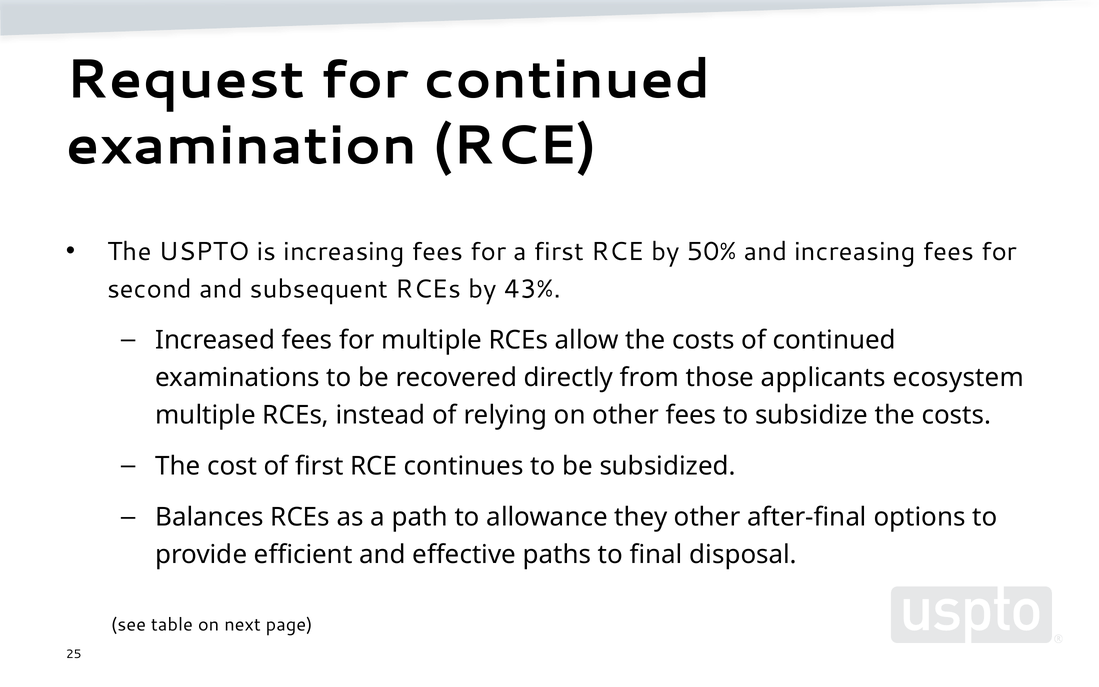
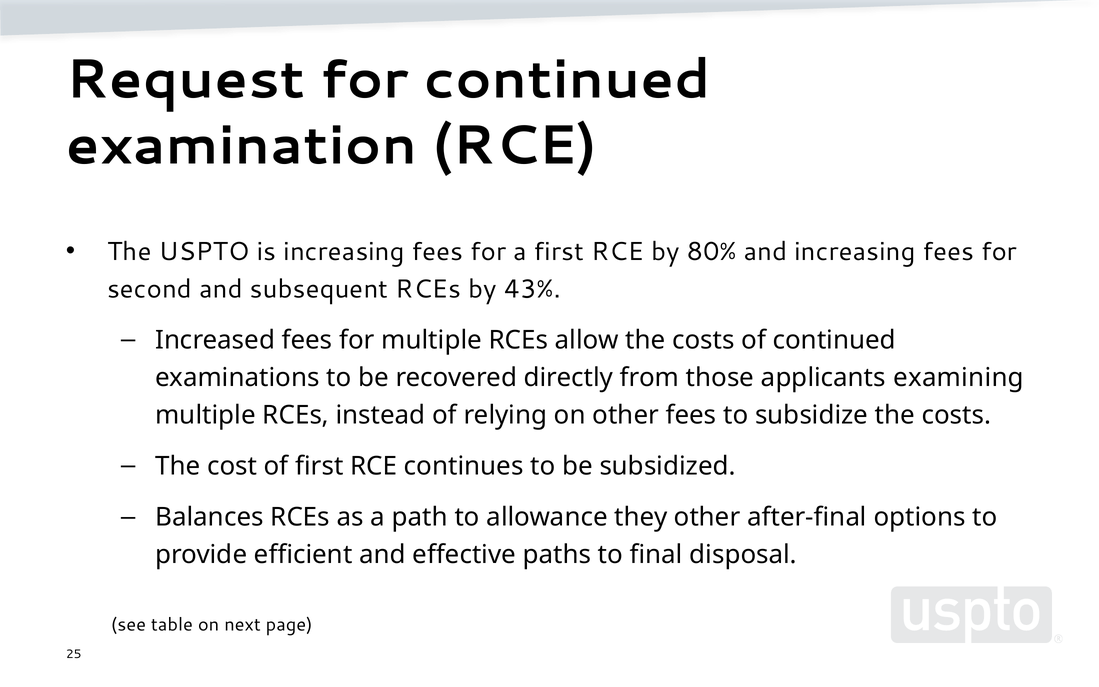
50%: 50% -> 80% (712, 251)
ecosystem: ecosystem -> examining (959, 378)
